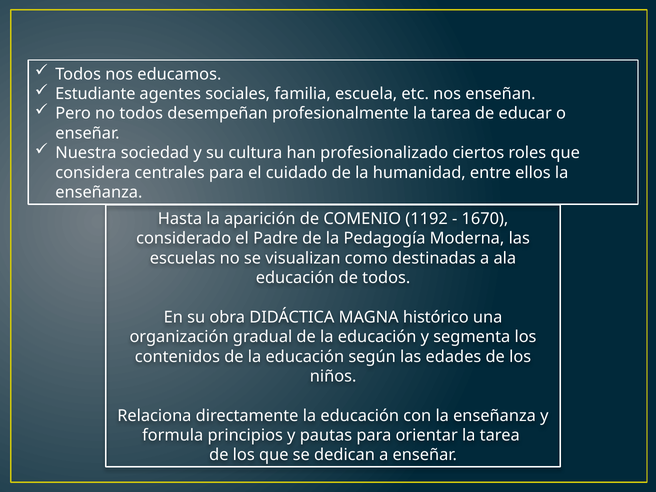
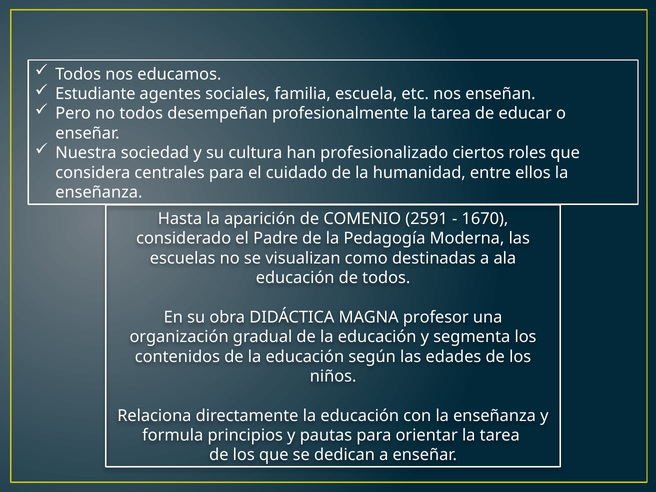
1192: 1192 -> 2591 (427, 219)
histórico: histórico -> profesor (436, 317)
